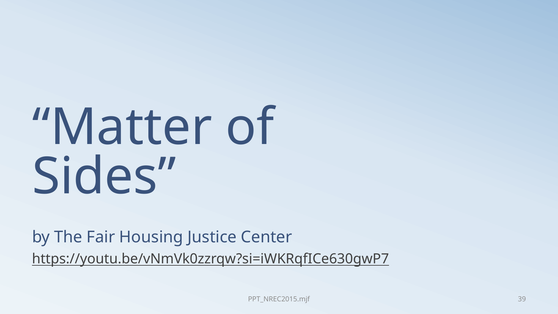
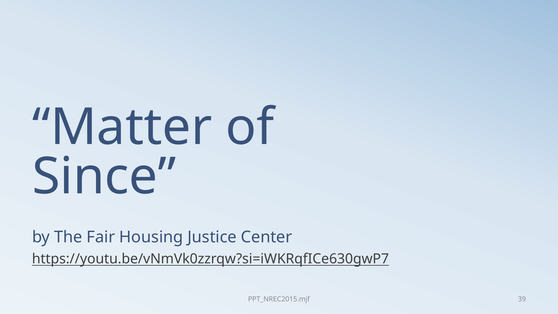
Sides: Sides -> Since (104, 176)
